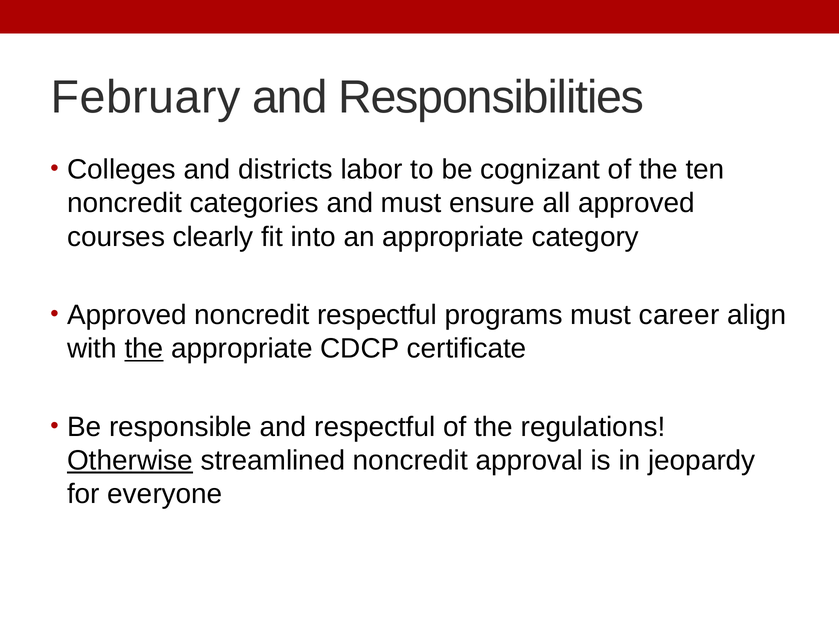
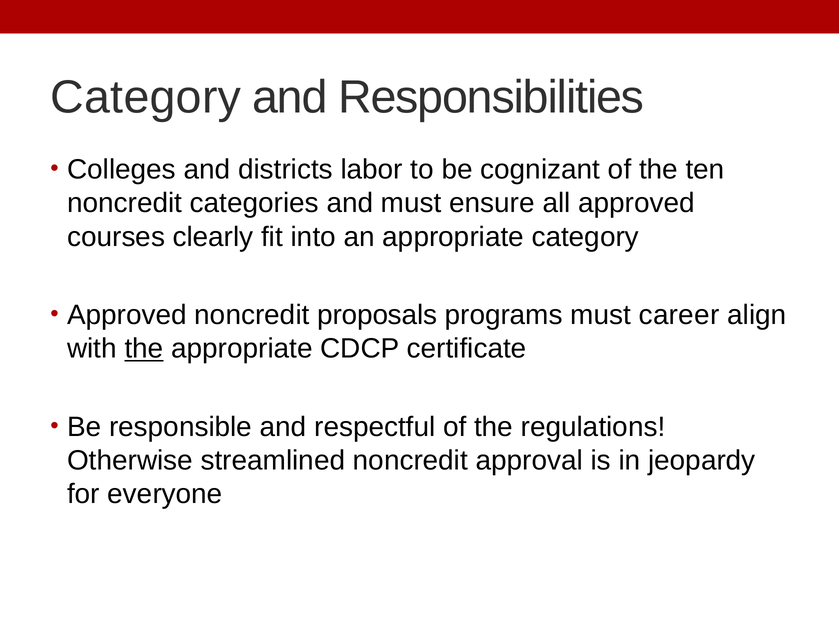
February: February -> Category (146, 98)
noncredit respectful: respectful -> proposals (377, 315)
Otherwise underline: present -> none (130, 461)
